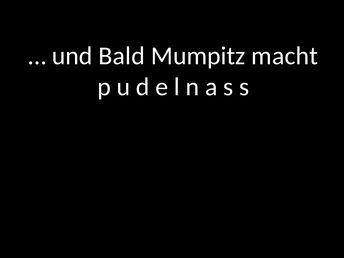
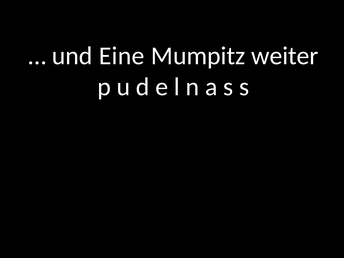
Bald: Bald -> Eine (122, 56)
macht: macht -> weiter (285, 56)
